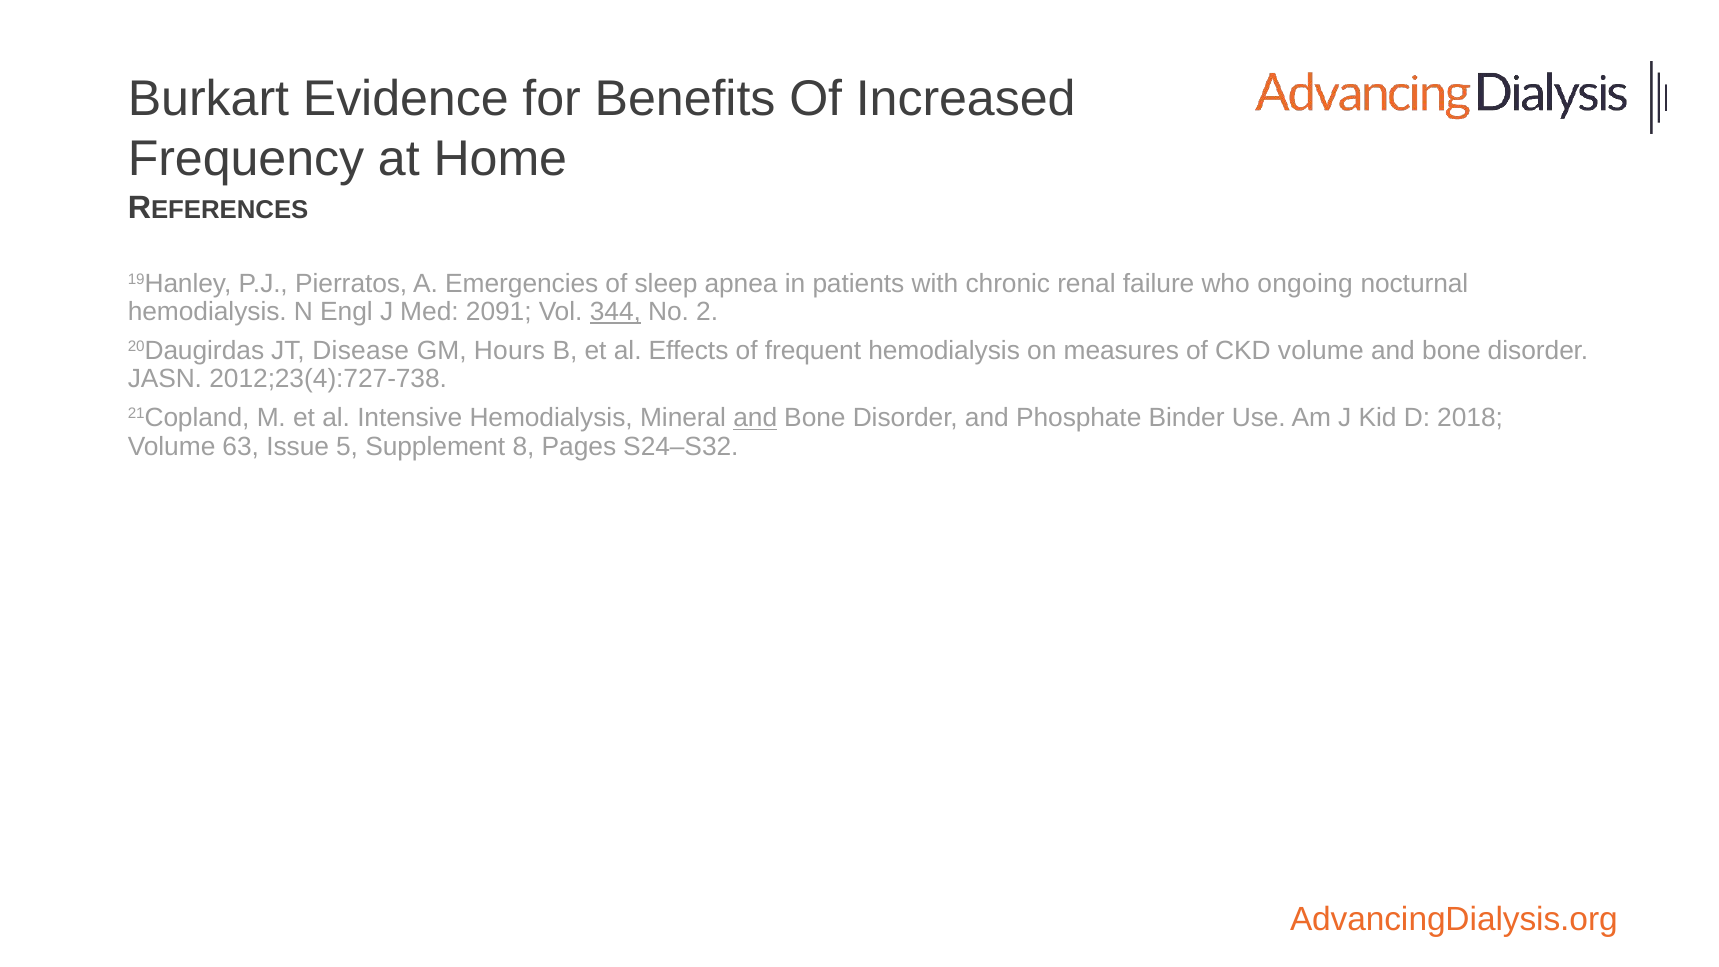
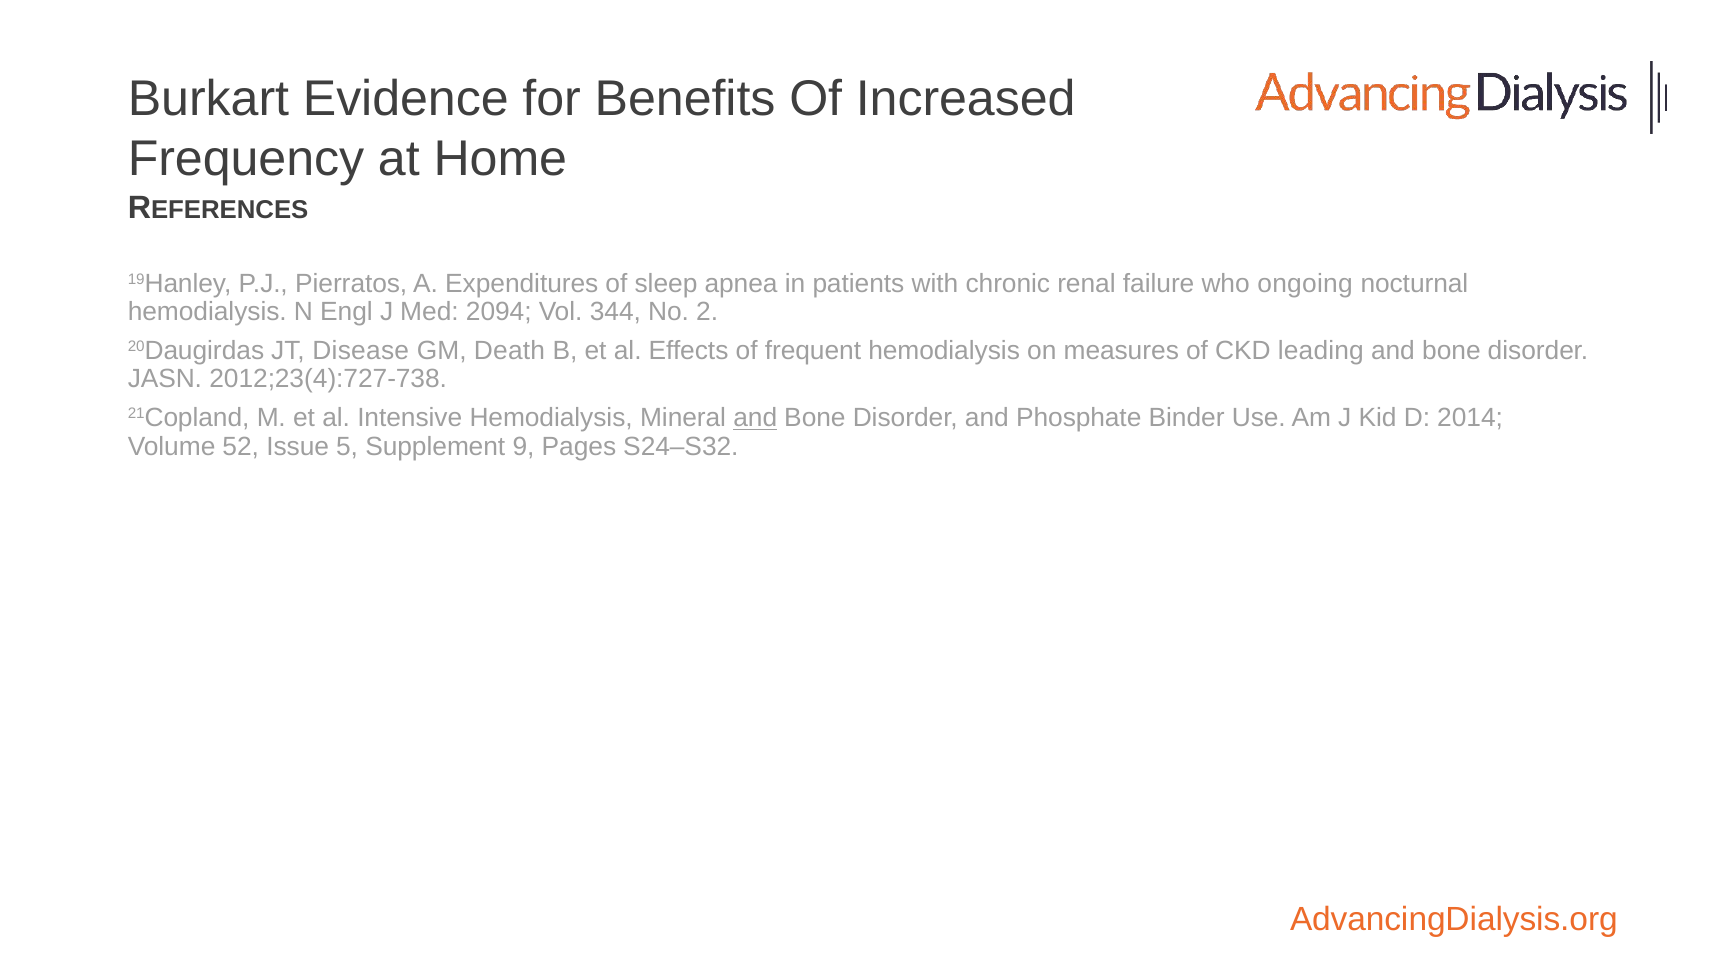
Emergencies: Emergencies -> Expenditures (522, 283)
2091: 2091 -> 2094 (499, 312)
344 underline: present -> none (615, 312)
Hours: Hours -> Death (509, 351)
CKD volume: volume -> leading (1321, 351)
2018: 2018 -> 2014 (1470, 418)
63: 63 -> 52 (241, 446)
8: 8 -> 9 (524, 446)
